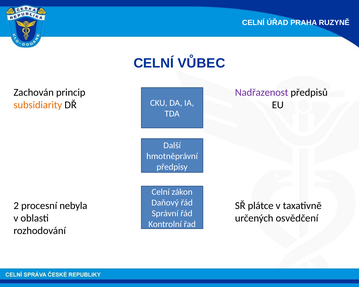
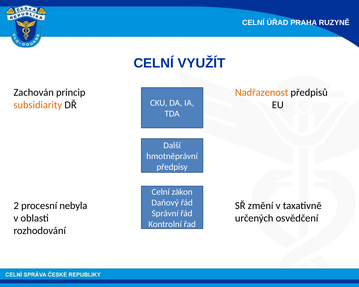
VŮBEC: VŮBEC -> VYUŽÍT (202, 63)
Nadřazenost colour: purple -> orange (262, 93)
plátce: plátce -> změní (261, 206)
